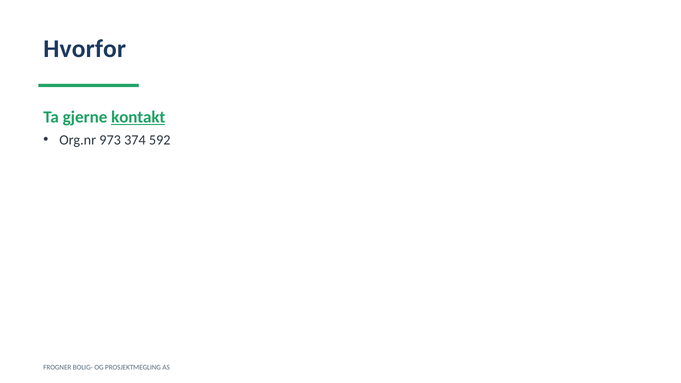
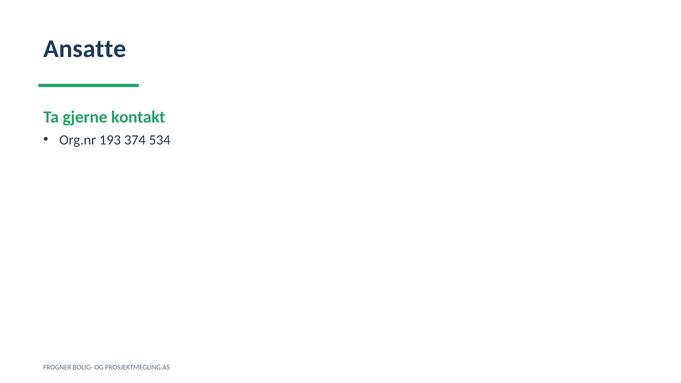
Hvorfor: Hvorfor -> Ansatte (85, 49)
kontakt underline: present -> none (138, 117)
973: 973 -> 193 (110, 140)
592: 592 -> 534 (160, 140)
